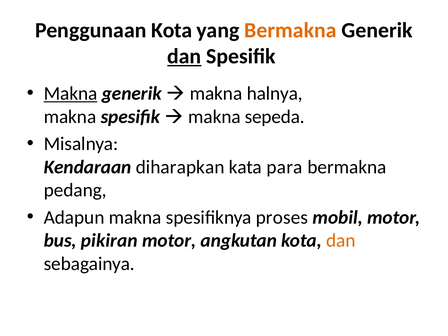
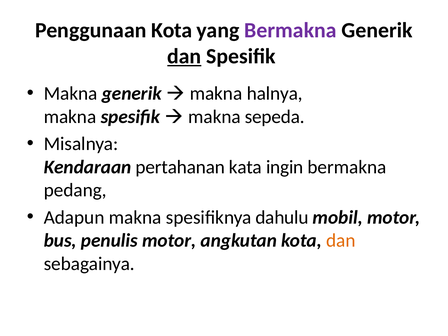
Bermakna colour: orange -> purple (290, 30)
Makna underline: present -> none (71, 94)
diharapkan: diharapkan -> pertahanan (180, 167)
para: para -> ingin (285, 167)
proses: proses -> dahulu (282, 217)
pikiran: pikiran -> penulis (109, 240)
